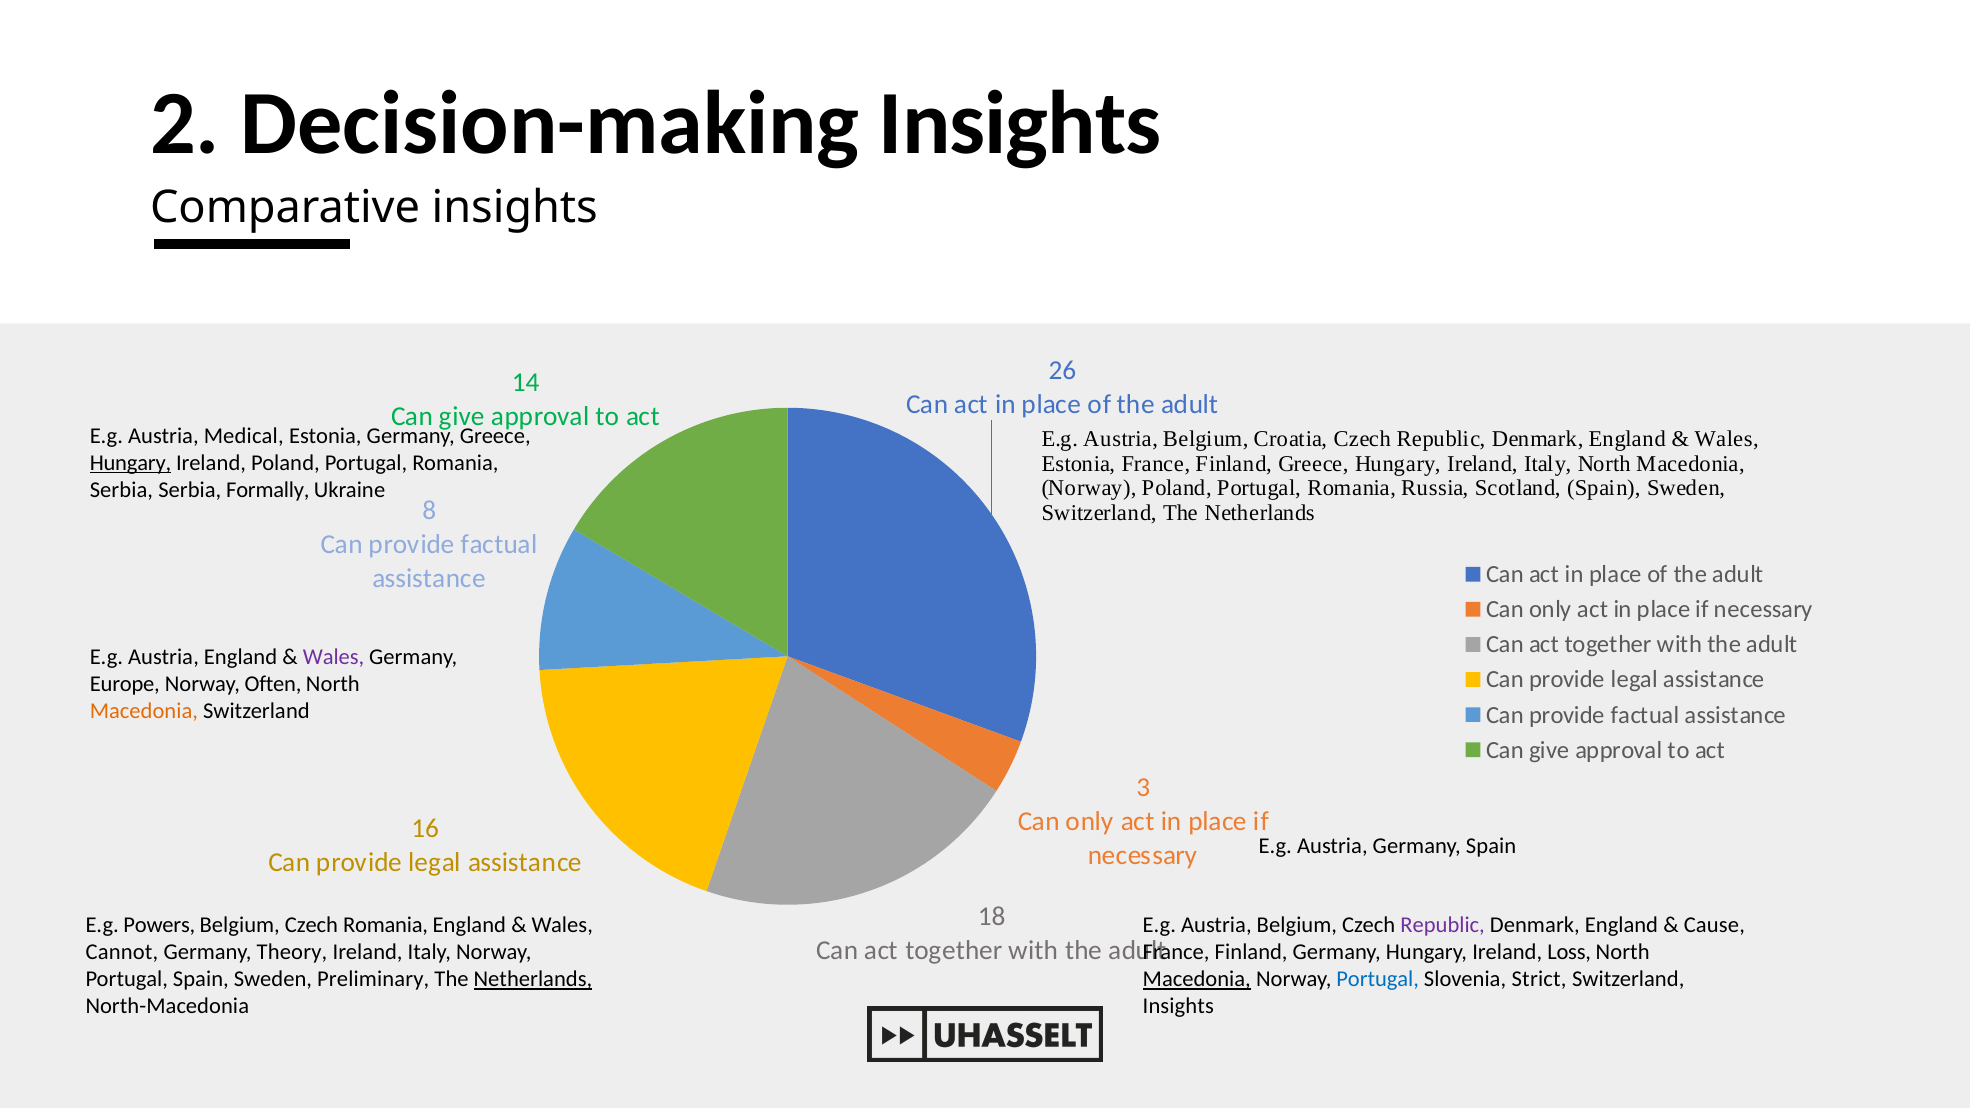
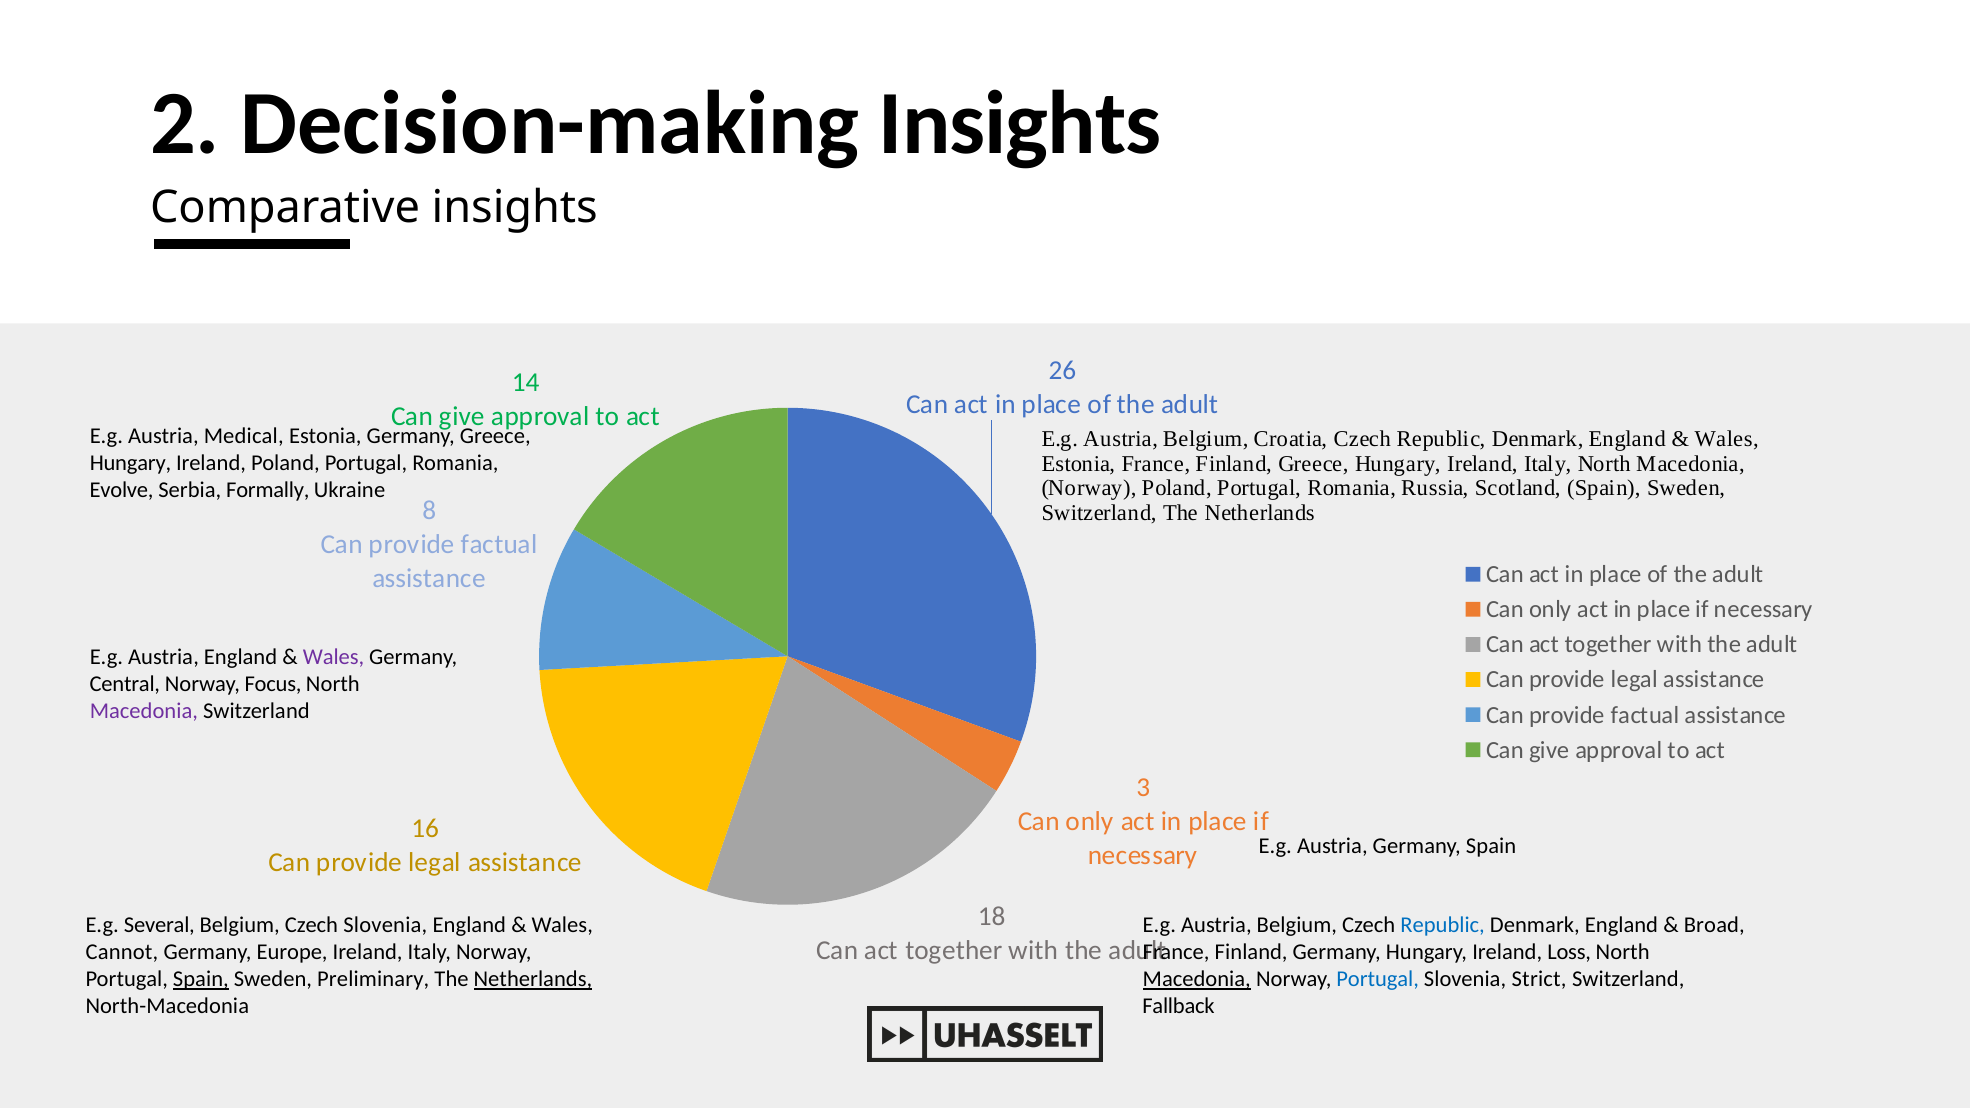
Hungary underline: present -> none (130, 463)
Serbia: Serbia -> Evolve (122, 490)
Europe: Europe -> Central (125, 684)
Often: Often -> Focus (273, 684)
Macedonia colour: orange -> purple (144, 711)
Powers: Powers -> Several (159, 925)
Czech Romania: Romania -> Slovenia (385, 925)
Republic colour: purple -> blue (1443, 925)
Cause: Cause -> Broad (1714, 925)
Theory: Theory -> Europe (292, 952)
Spain underline: none -> present (201, 980)
Insights: Insights -> Fallback (1178, 1007)
